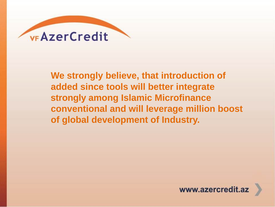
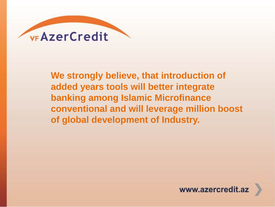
since: since -> years (92, 86)
strongly: strongly -> banking (68, 97)
